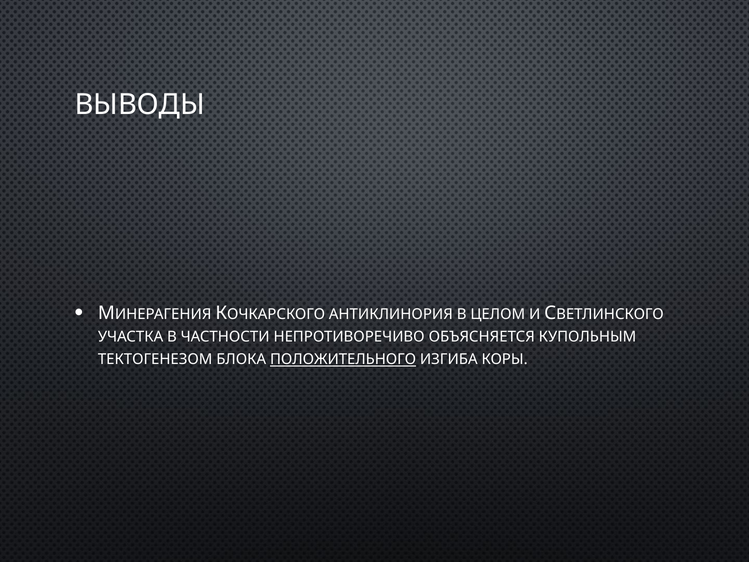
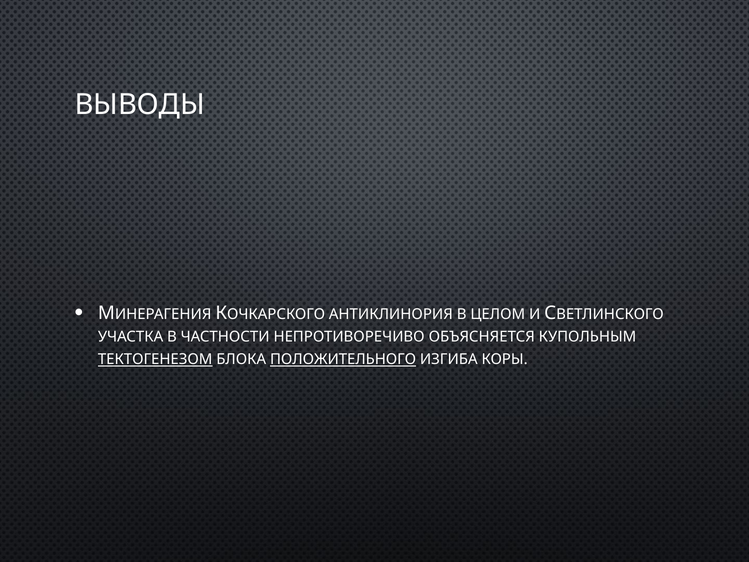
ТЕКТОГЕНЕЗОМ underline: none -> present (155, 359)
